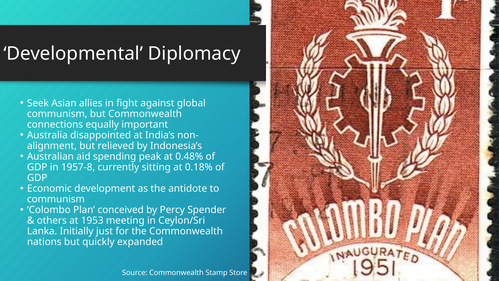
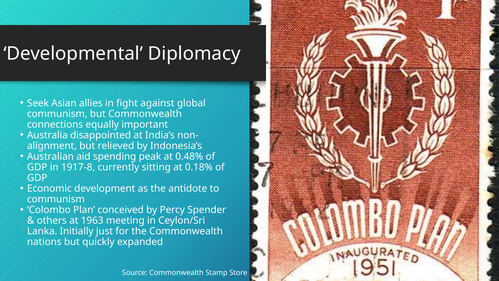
1957-8: 1957-8 -> 1917-8 (78, 167)
1953: 1953 -> 1963 (92, 220)
